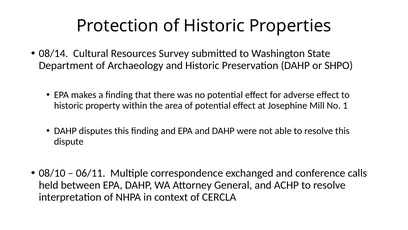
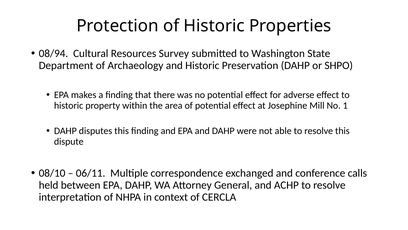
08/14: 08/14 -> 08/94 (53, 53)
